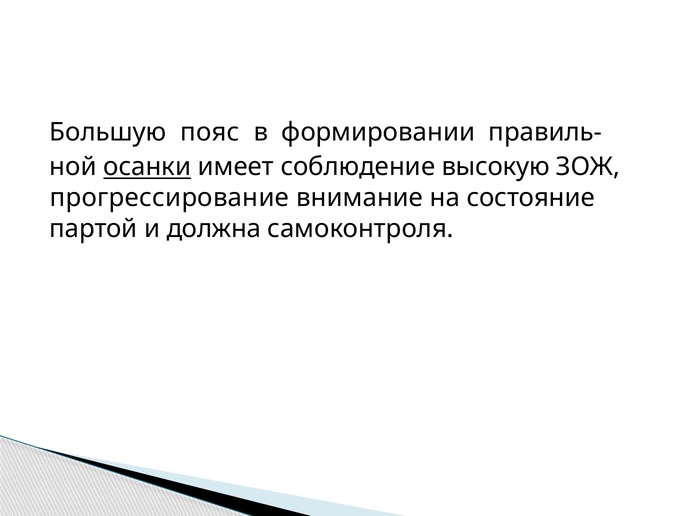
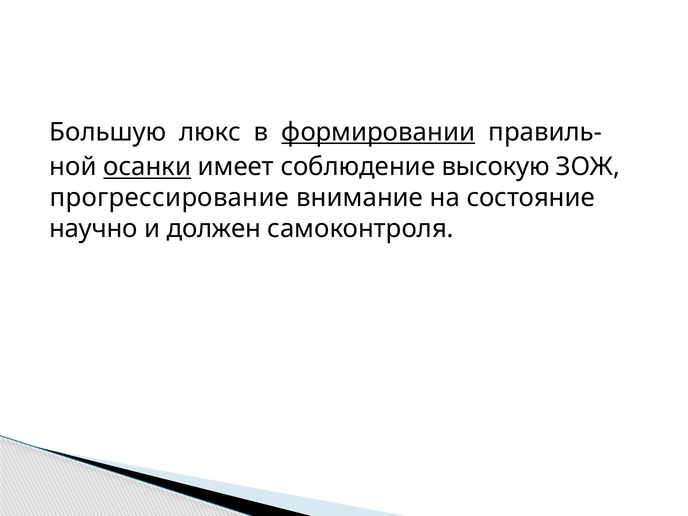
пояс: пояс -> люкс (210, 132)
формировании underline: none -> present (378, 132)
партой: партой -> научно (94, 229)
должна: должна -> должен (214, 229)
